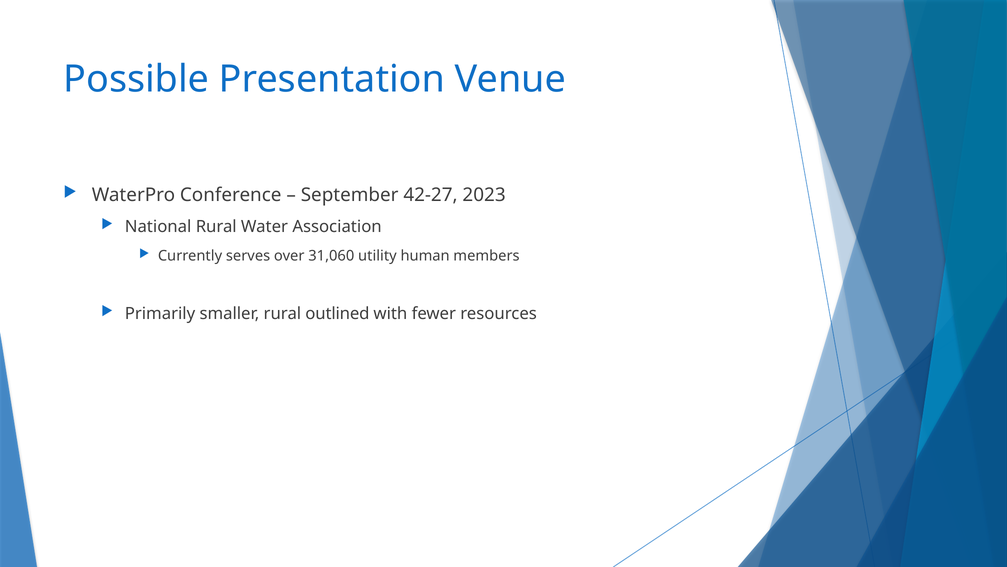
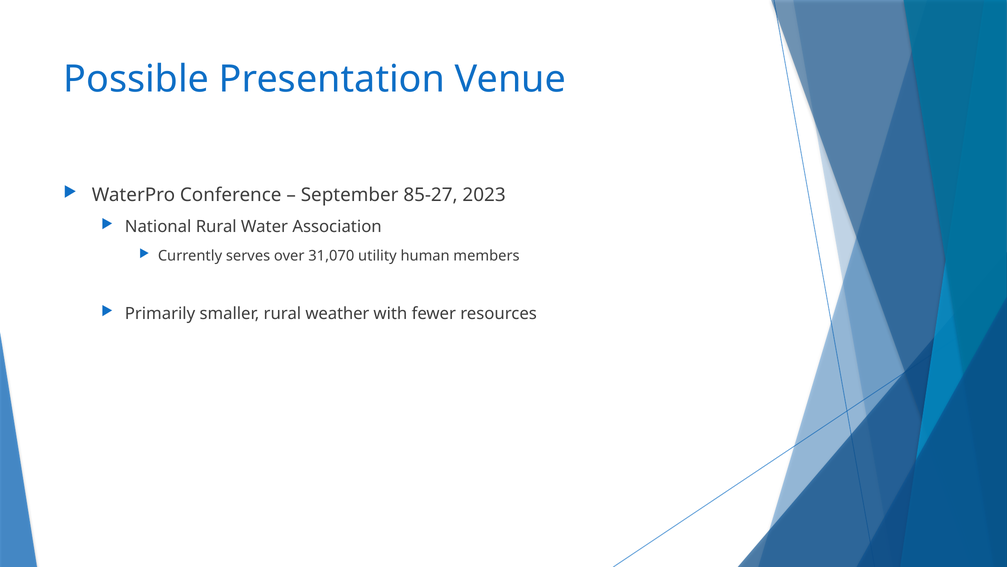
42-27: 42-27 -> 85-27 (430, 195)
31,060: 31,060 -> 31,070 (331, 256)
outlined: outlined -> weather (337, 314)
